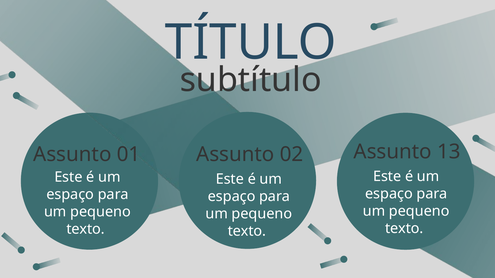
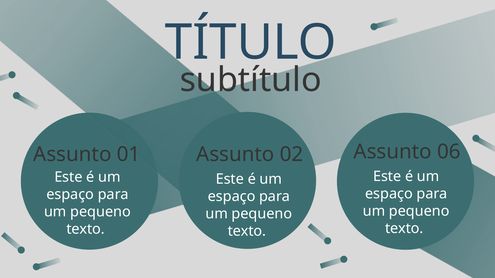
13: 13 -> 06 (449, 152)
